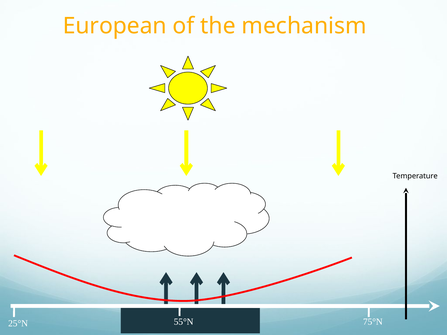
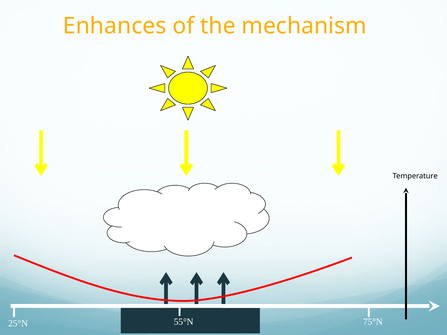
European: European -> Enhances (115, 26)
